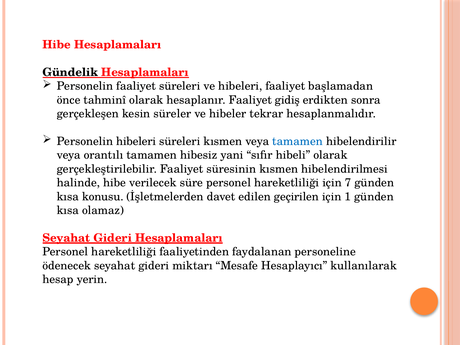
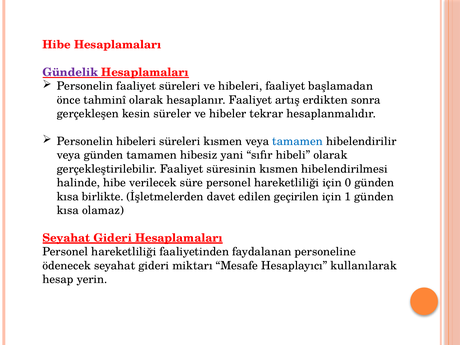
Gündelik colour: black -> purple (70, 72)
gidiş: gidiş -> artış (287, 100)
veya orantılı: orantılı -> günden (104, 155)
7: 7 -> 0 (348, 183)
konusu: konusu -> birlikte (103, 197)
